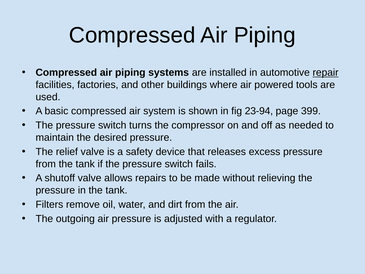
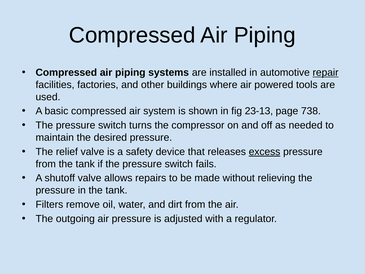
23-94: 23-94 -> 23-13 (259, 111)
399: 399 -> 738 (311, 111)
excess underline: none -> present (265, 152)
